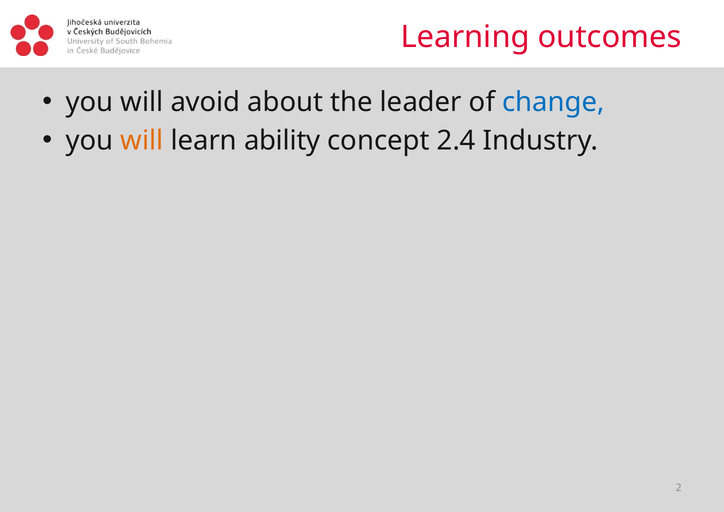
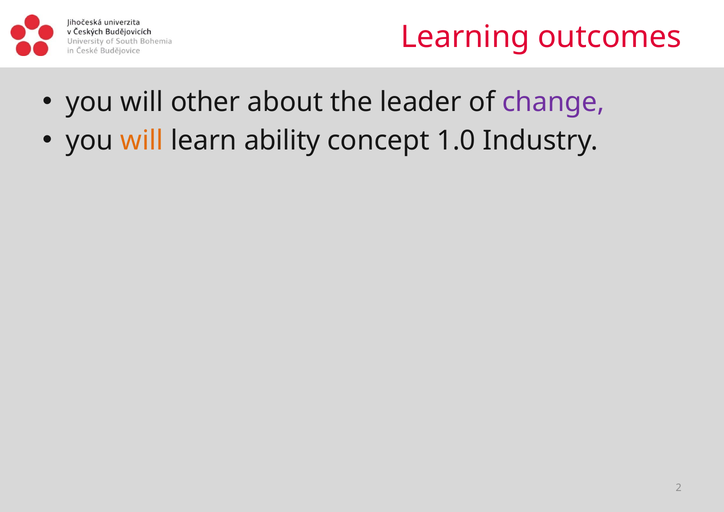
avoid: avoid -> other (205, 102)
change colour: blue -> purple (553, 102)
2.4: 2.4 -> 1.0 (456, 140)
